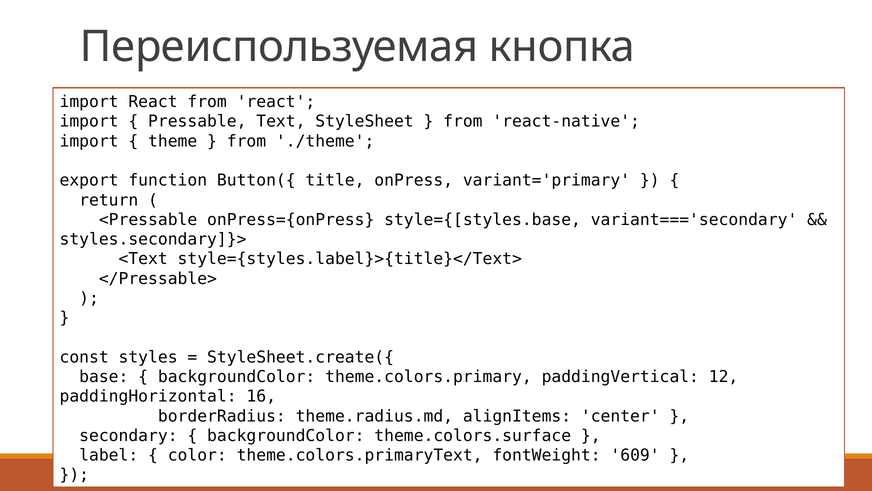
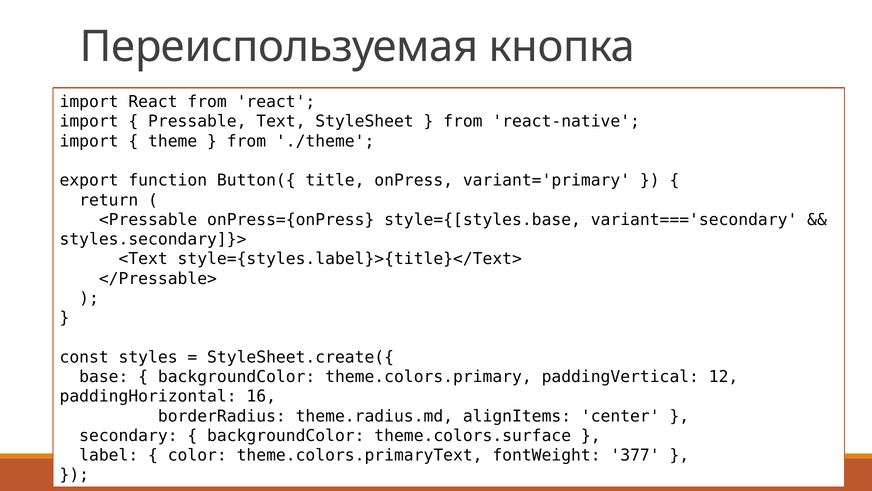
609: 609 -> 377 (635, 455)
